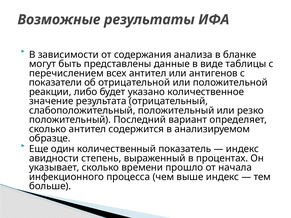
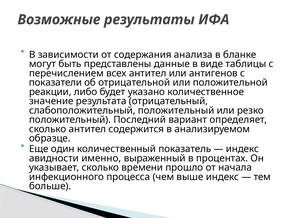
степень: степень -> именно (101, 158)
